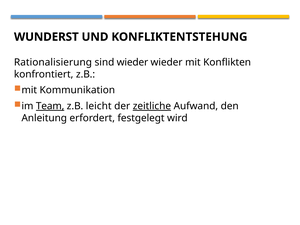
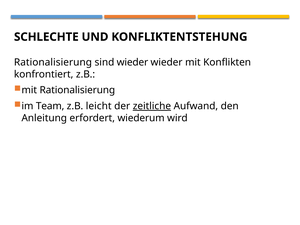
WUNDERST: WUNDERST -> SCHLECHTE (46, 37)
mit Kommunikation: Kommunikation -> Rationalisierung (77, 90)
Team underline: present -> none (50, 106)
festgelegt: festgelegt -> wiederum (141, 118)
